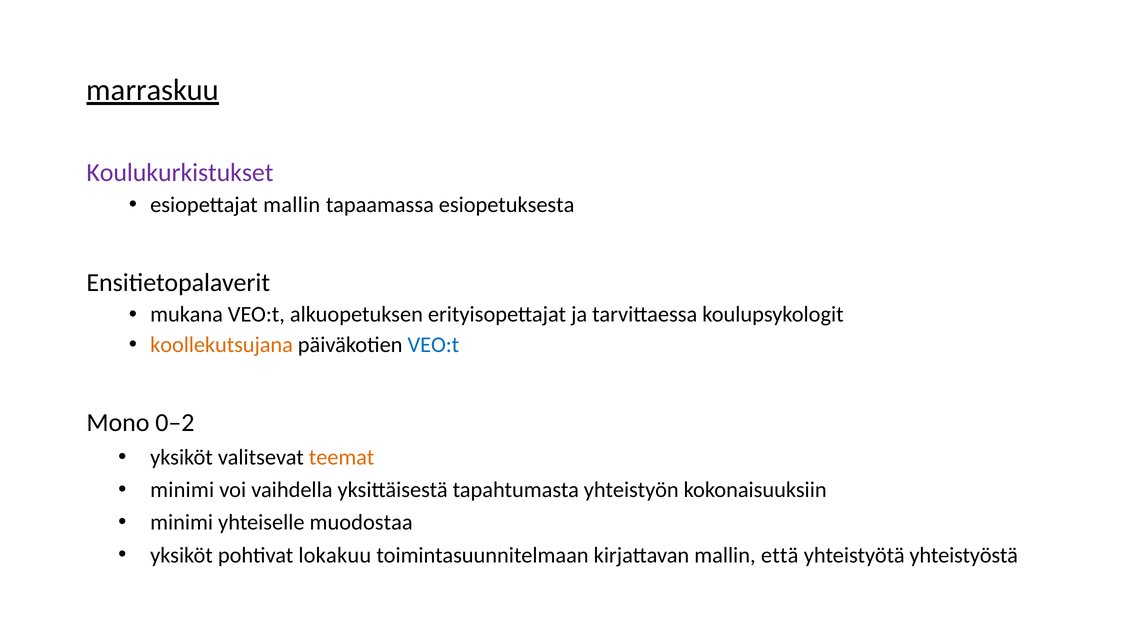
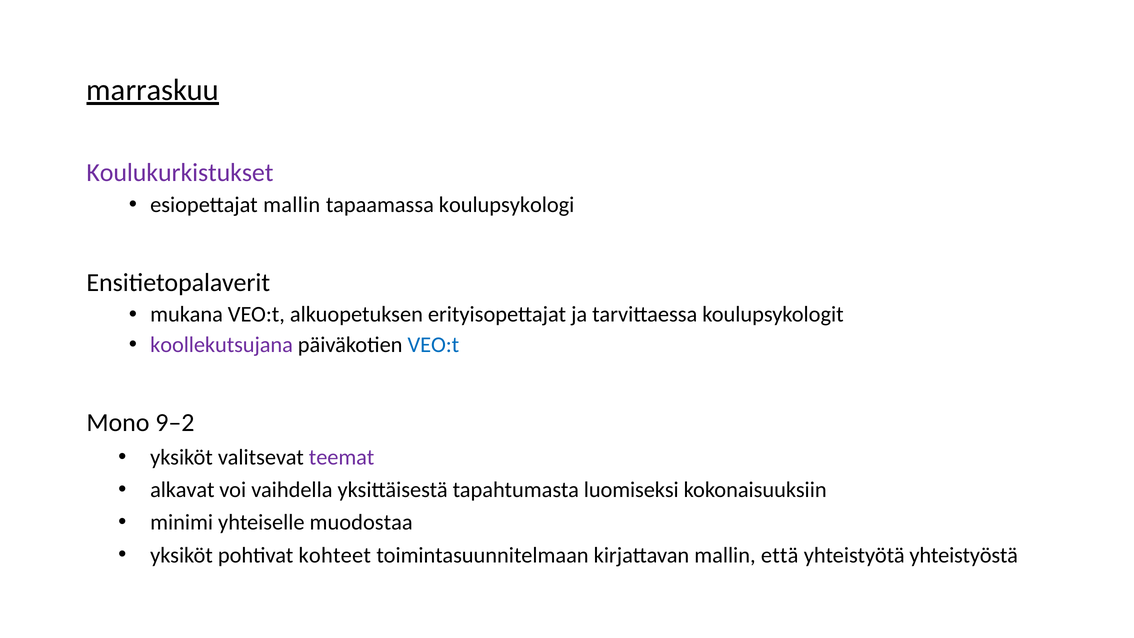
esiopetuksesta: esiopetuksesta -> koulupsykologi (507, 205)
koollekutsujana colour: orange -> purple (222, 345)
0–2: 0–2 -> 9–2 (175, 422)
teemat colour: orange -> purple (342, 457)
minimi: minimi -> alkavat (182, 490)
yhteistyön: yhteistyön -> luomiseksi (631, 490)
lokakuu: lokakuu -> kohteet (335, 555)
